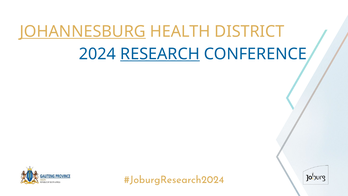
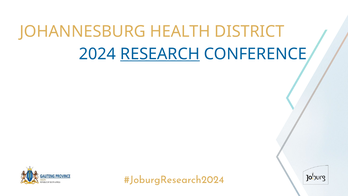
JOHANNESBURG underline: present -> none (83, 31)
